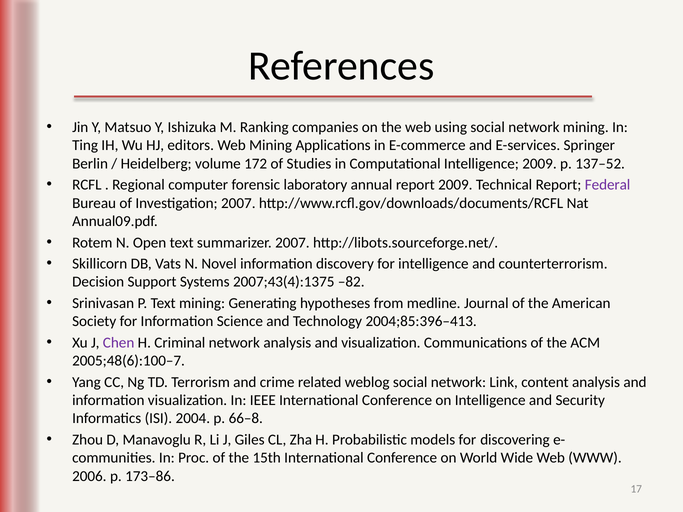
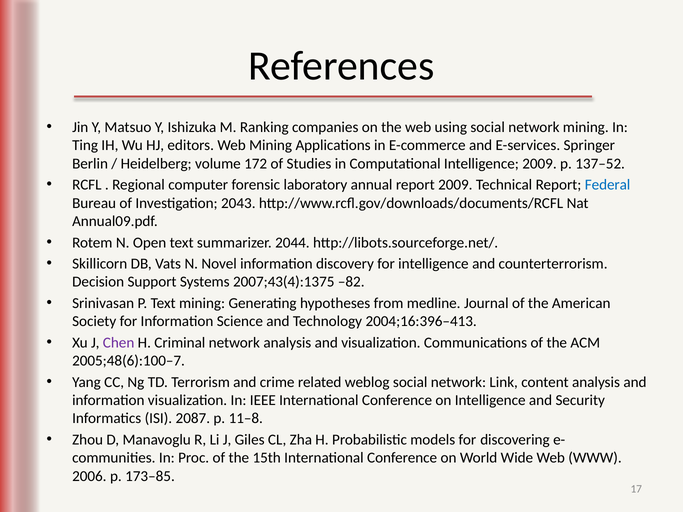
Federal colour: purple -> blue (608, 185)
Investigation 2007: 2007 -> 2043 (238, 203)
summarizer 2007: 2007 -> 2044 (292, 243)
2004;85:396–413: 2004;85:396–413 -> 2004;16:396–413 (421, 322)
2004: 2004 -> 2087 (193, 419)
66–8: 66–8 -> 11–8 (246, 419)
173–86: 173–86 -> 173–85 (150, 476)
